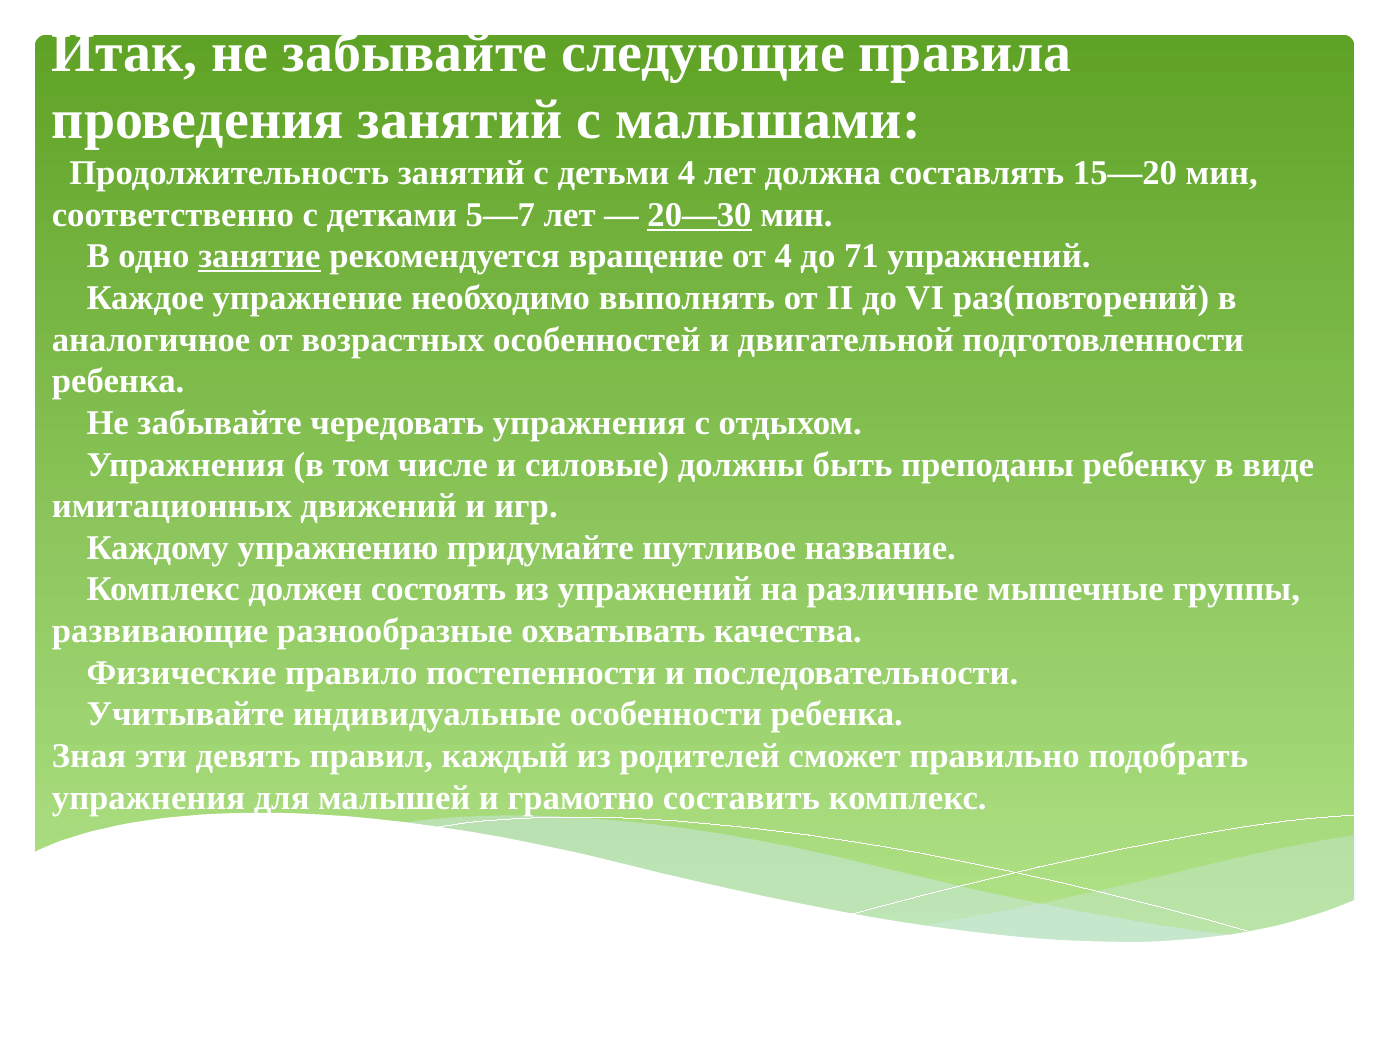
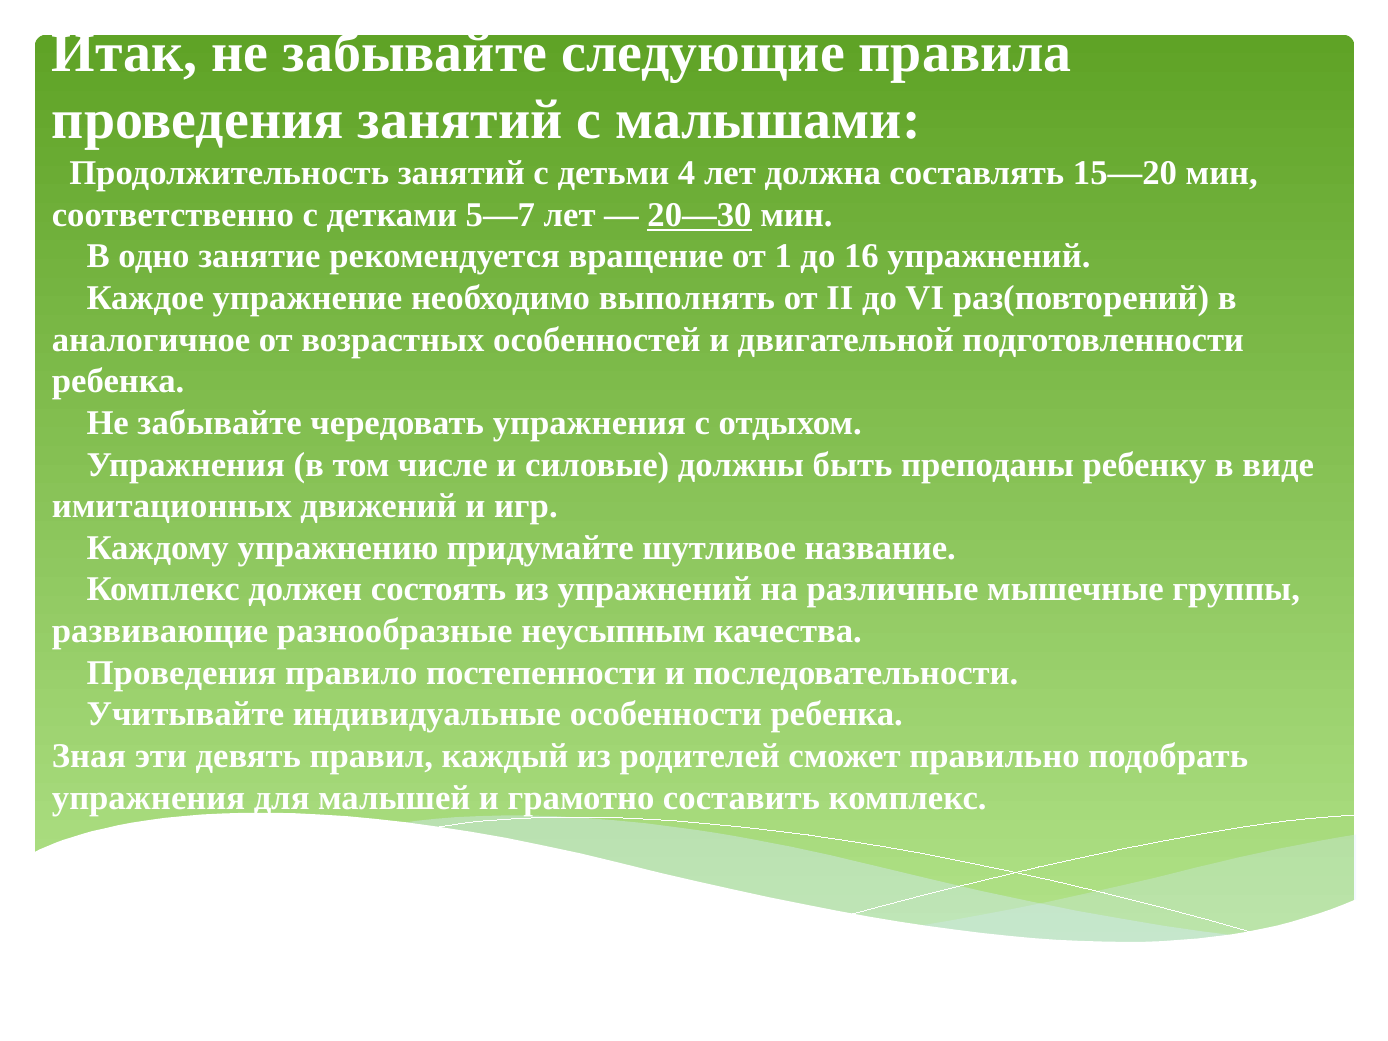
занятие underline: present -> none (259, 256)
от 4: 4 -> 1 (783, 256)
71: 71 -> 16 (861, 256)
охватывать: охватывать -> неусыпным (613, 631)
Физические: Физические -> Проведения (182, 673)
